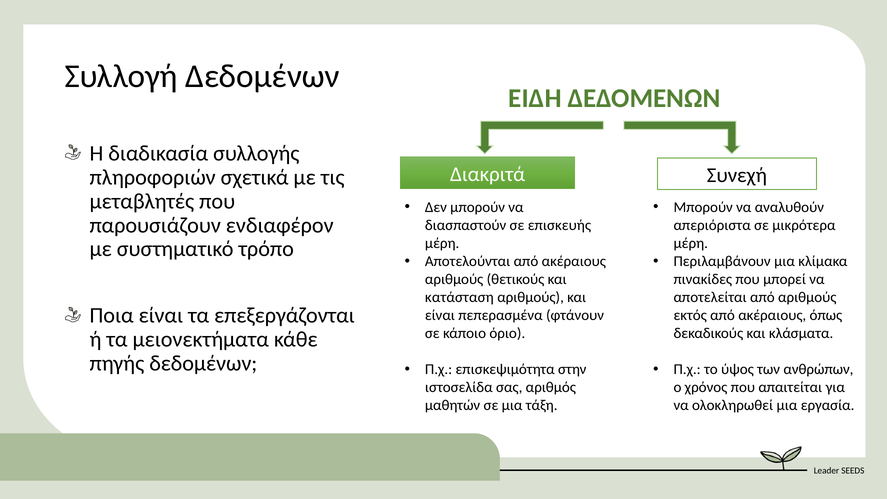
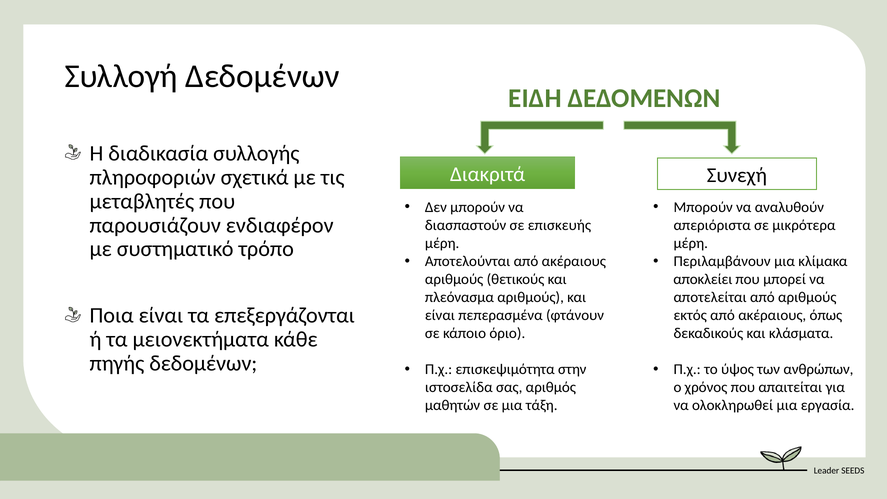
πινακίδες: πινακίδες -> αποκλείει (703, 279)
κατάσταση: κατάσταση -> πλεόνασμα (459, 297)
